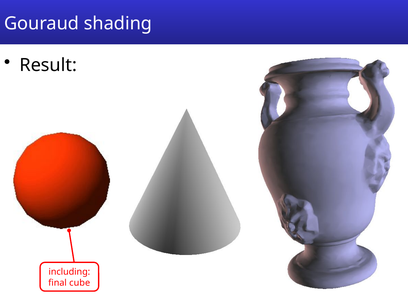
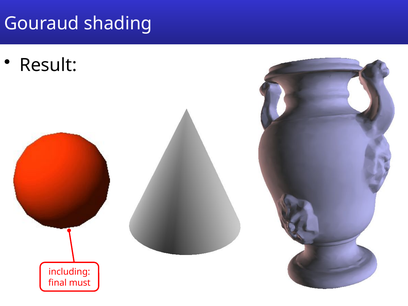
cube: cube -> must (80, 283)
